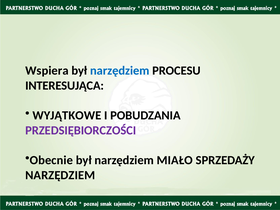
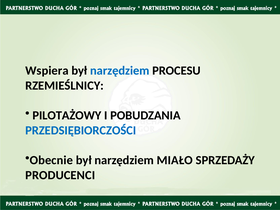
INTERESUJĄCA: INTERESUJĄCA -> RZEMIEŚLNICY (64, 86)
WYJĄTKOWE: WYJĄTKOWE -> PILOTAŻOWY (67, 115)
PRZEDSIĘBIORCZOŚCI colour: purple -> blue (81, 130)
NARZĘDZIEM: NARZĘDZIEM -> PRODUCENCI (60, 175)
